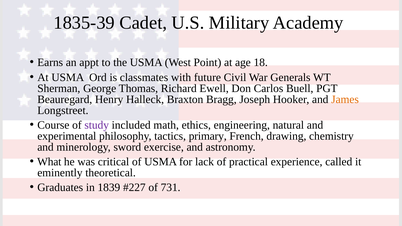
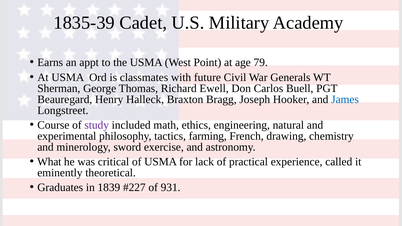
18: 18 -> 79 (261, 63)
James colour: orange -> blue (345, 99)
primary: primary -> farming (208, 136)
731: 731 -> 931 (171, 188)
